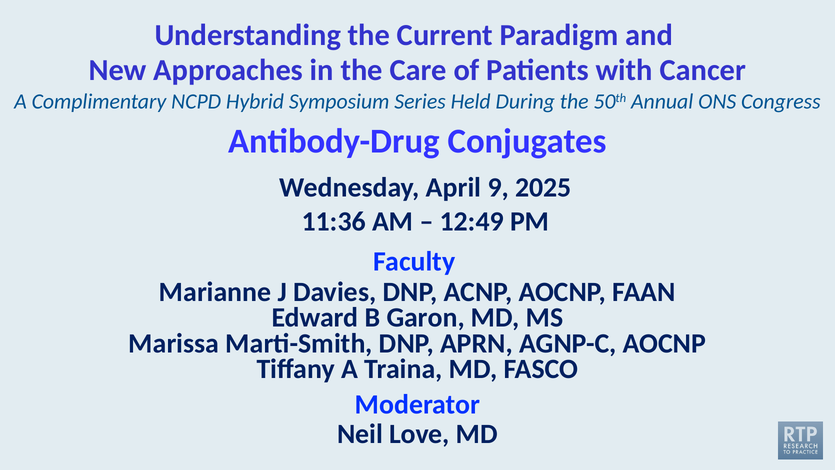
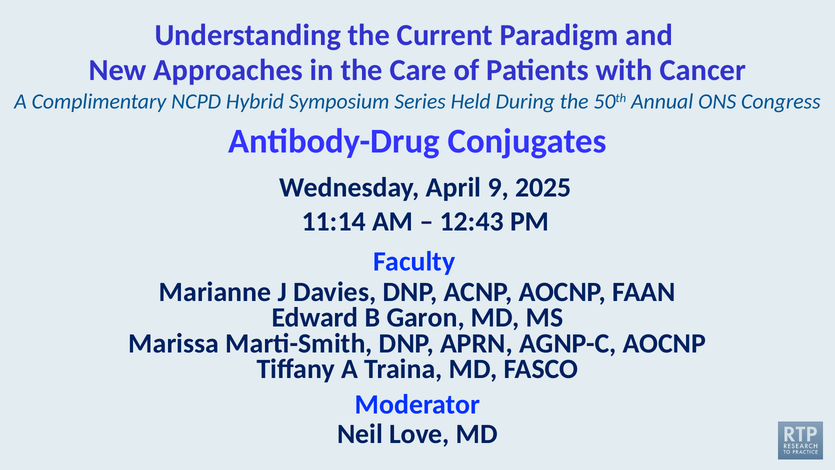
11:36: 11:36 -> 11:14 (334, 221)
12:49: 12:49 -> 12:43 (472, 221)
